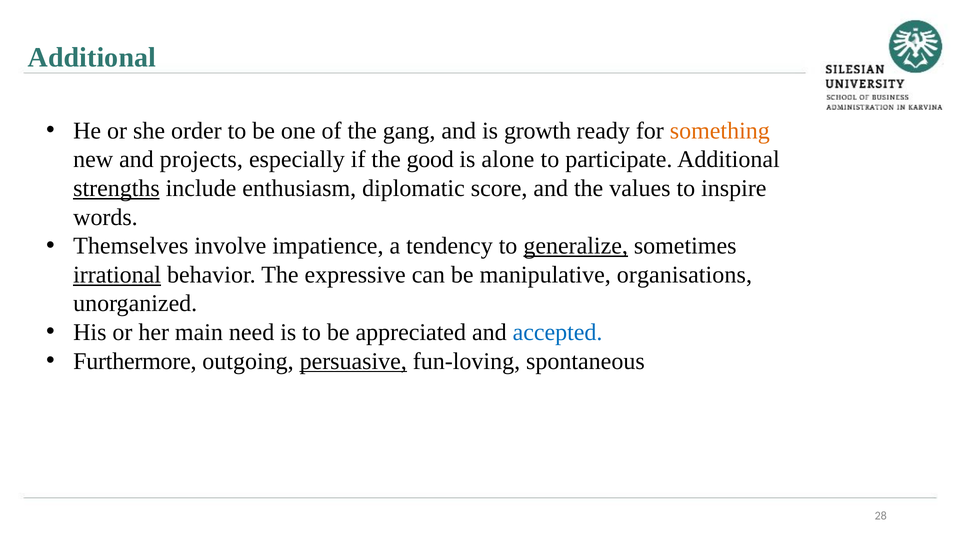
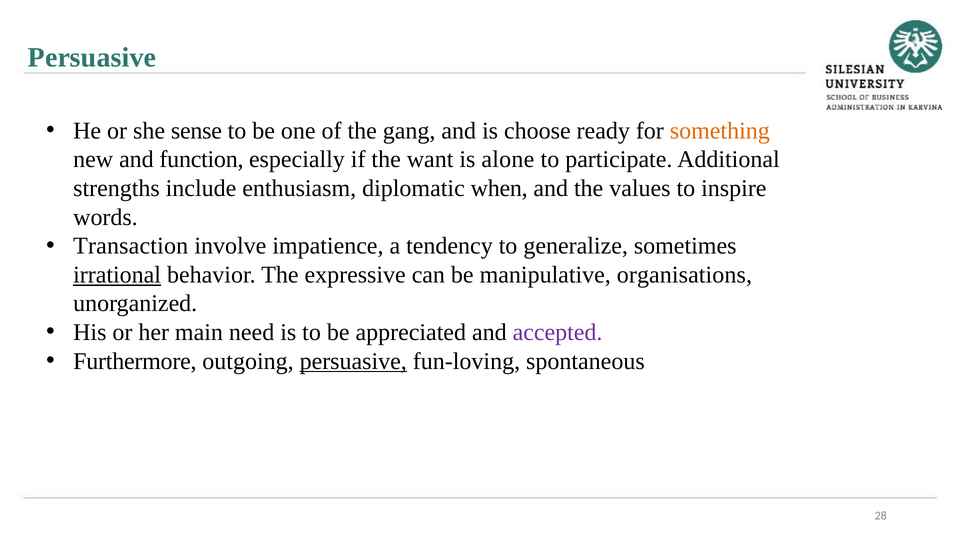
Additional: Additional -> Persuasive (92, 58)
order: order -> sense (196, 131)
growth: growth -> choose (537, 131)
projects: projects -> function (202, 160)
good: good -> want (430, 160)
strengths underline: present -> none (116, 188)
score: score -> when (499, 188)
Themselves: Themselves -> Transaction (131, 246)
generalize underline: present -> none (576, 246)
accepted colour: blue -> purple (558, 332)
